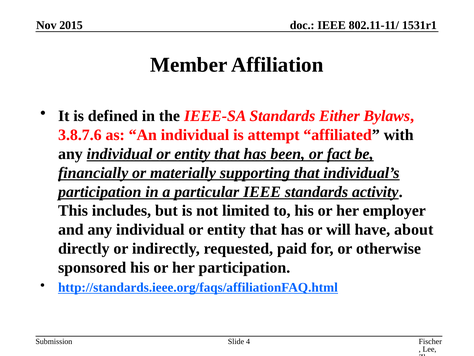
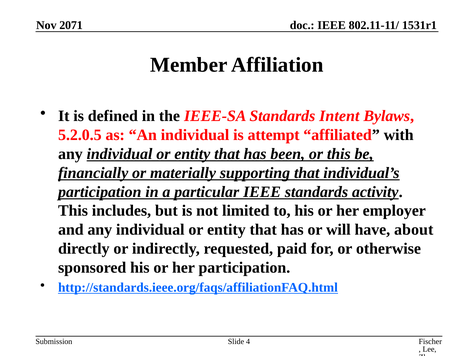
2015: 2015 -> 2071 (71, 25)
Either: Either -> Intent (339, 116)
3.8.7.6: 3.8.7.6 -> 5.2.0.5 (80, 135)
or fact: fact -> this (339, 154)
